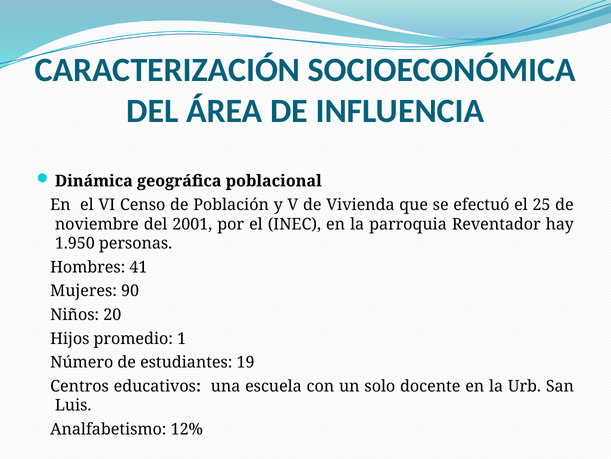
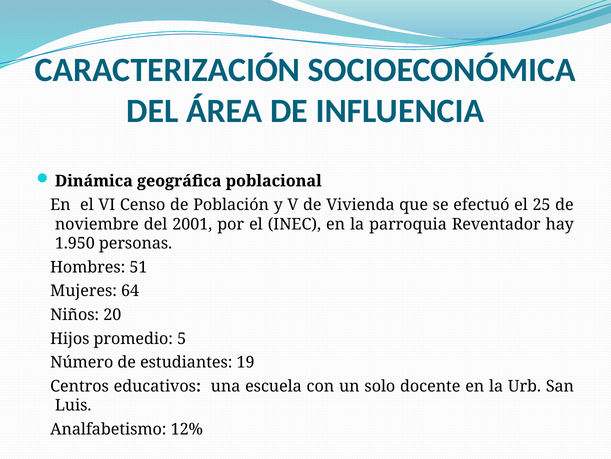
41: 41 -> 51 (138, 267)
90: 90 -> 64 (130, 291)
1: 1 -> 5 (182, 338)
